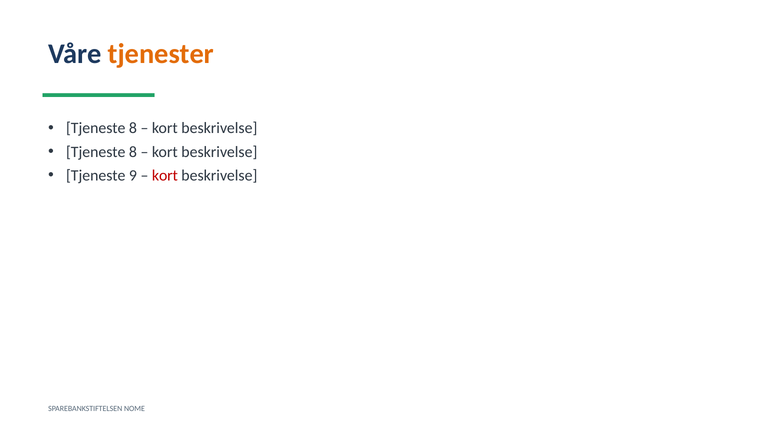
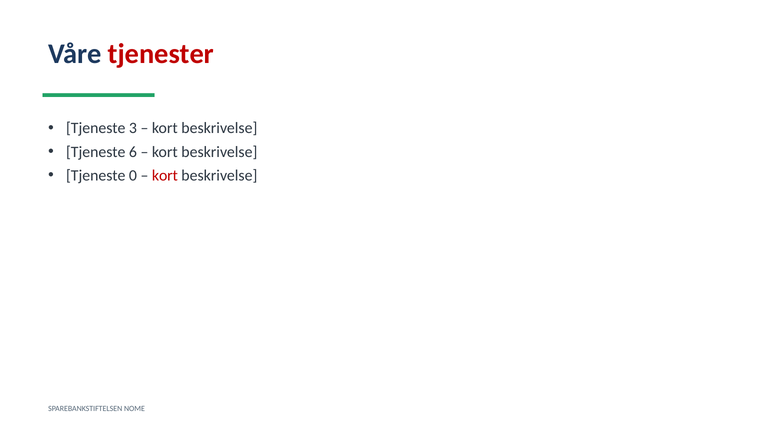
tjenester colour: orange -> red (161, 54)
8: 8 -> 3 (133, 128)
8: 8 -> 6 (133, 152)
9: 9 -> 0 (133, 176)
